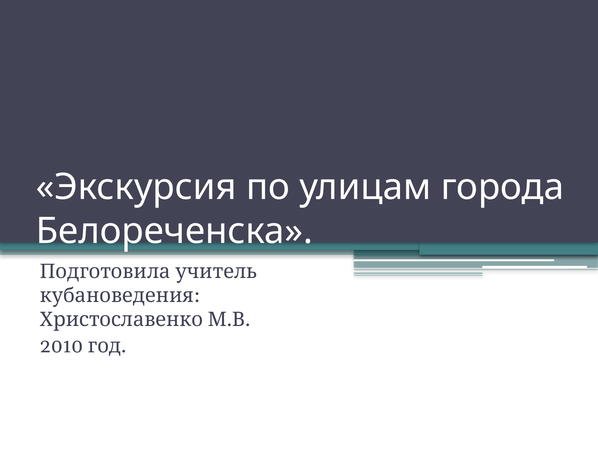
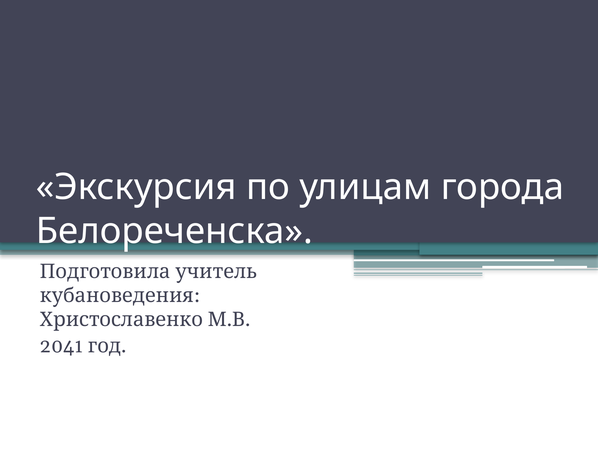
2010: 2010 -> 2041 (62, 346)
